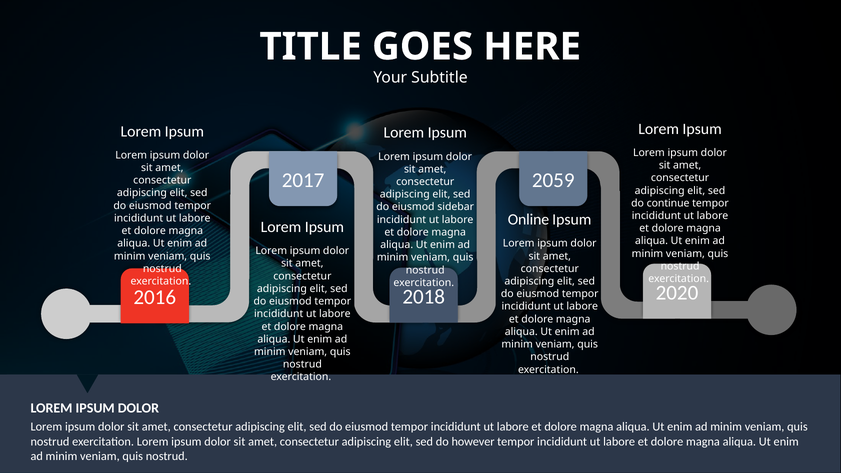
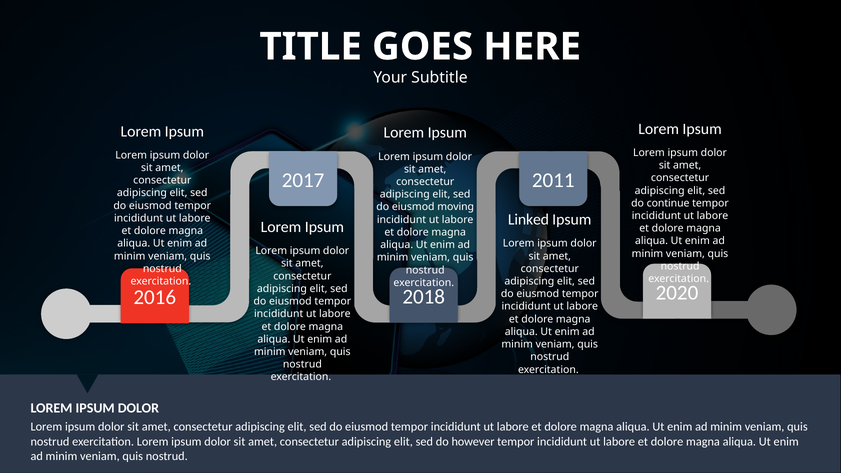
2059: 2059 -> 2011 (553, 180)
sidebar: sidebar -> moving (456, 207)
Online: Online -> Linked (528, 220)
